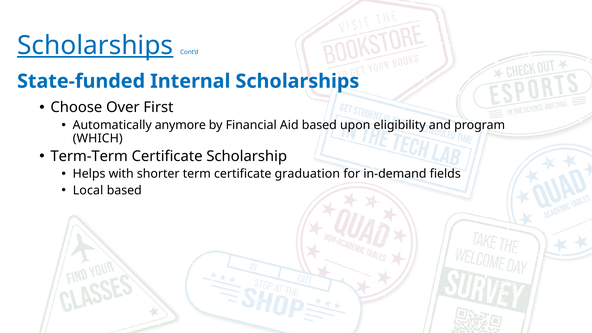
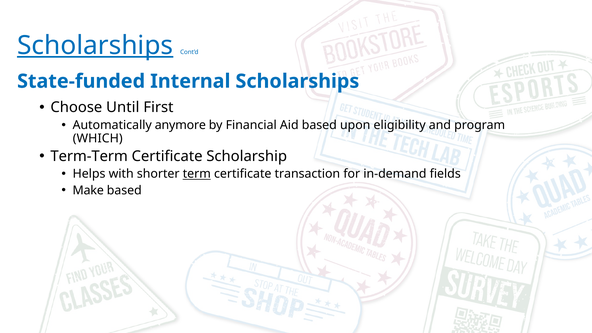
Over: Over -> Until (123, 107)
term underline: none -> present (197, 174)
graduation: graduation -> transaction (307, 174)
Local: Local -> Make (88, 190)
